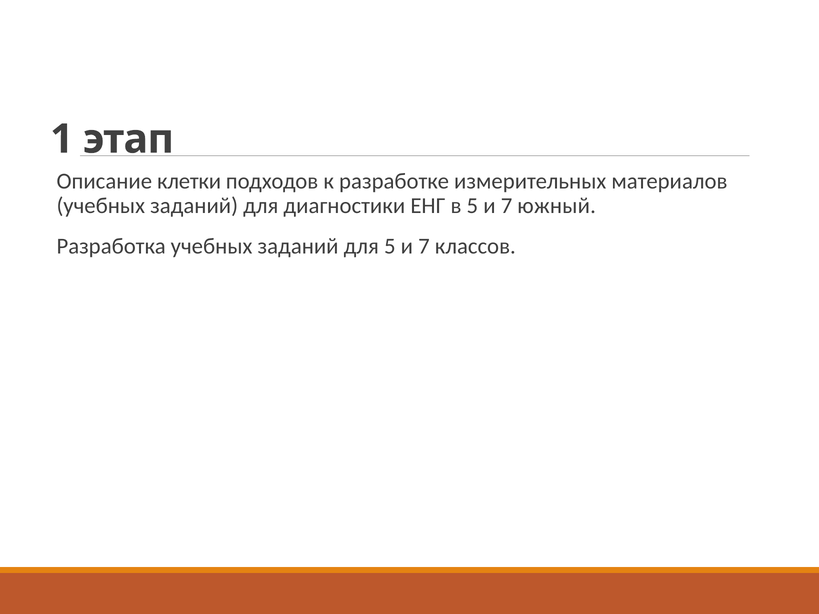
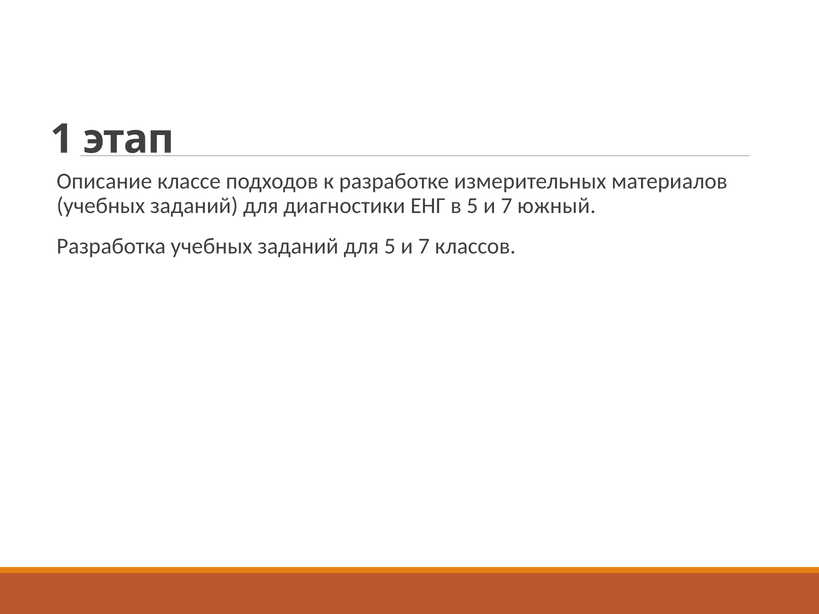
клетки: клетки -> классе (189, 181)
